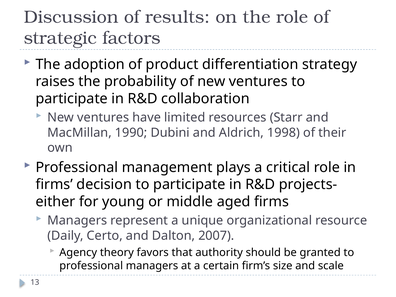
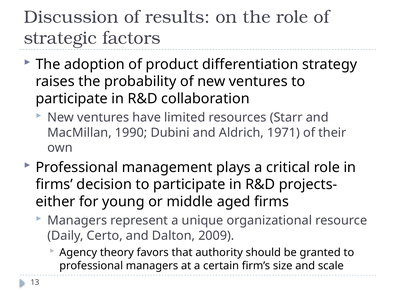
1998: 1998 -> 1971 (283, 133)
2007: 2007 -> 2009 (216, 236)
